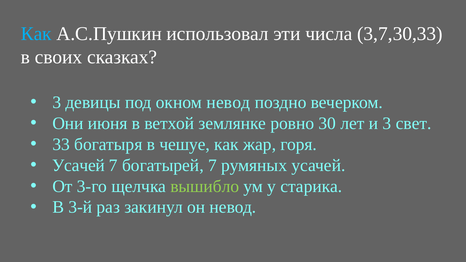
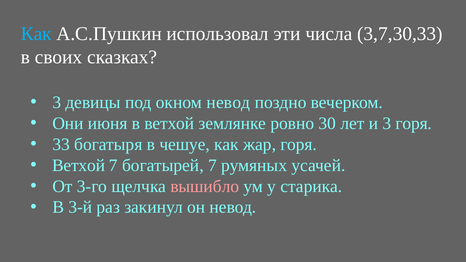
3 свет: свет -> горя (414, 123)
Усачей: Усачей -> Ветхой (79, 165)
вышибло colour: light green -> pink (205, 186)
